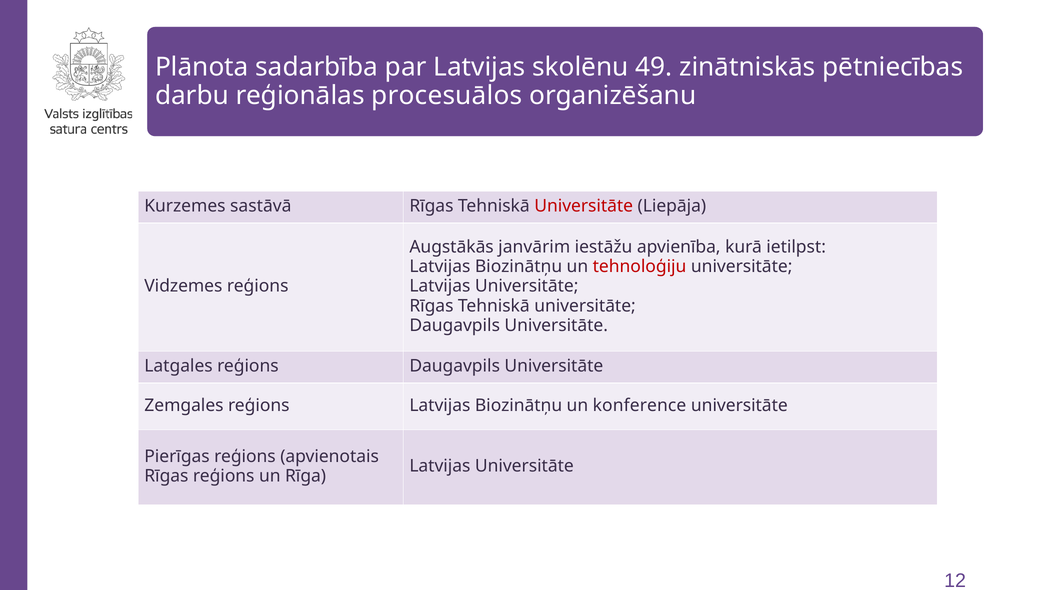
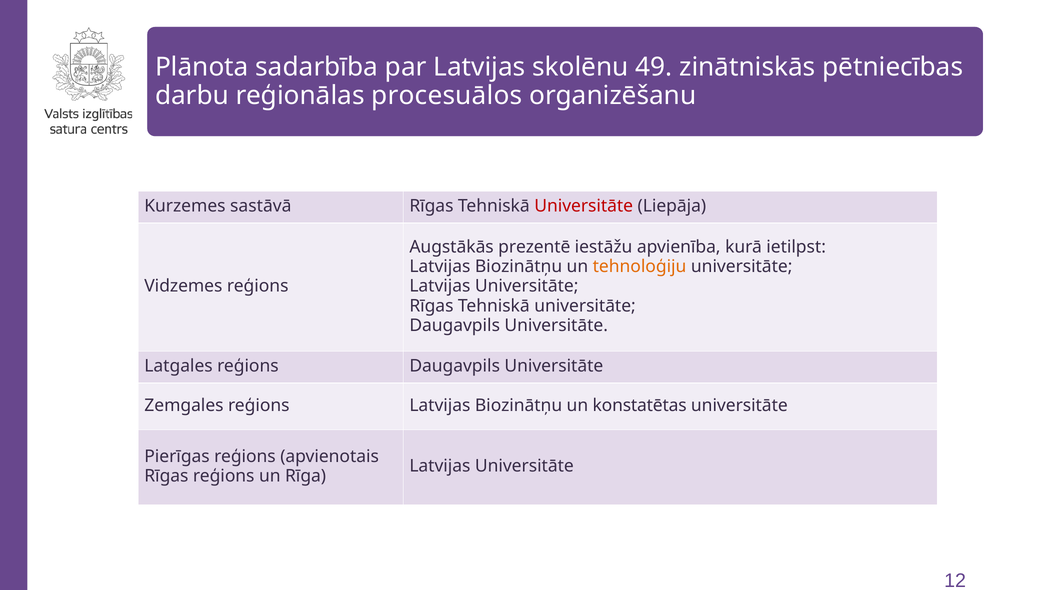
janvārim: janvārim -> prezentē (534, 247)
tehnoloģiju colour: red -> orange (640, 266)
konference: konference -> konstatētas (640, 405)
